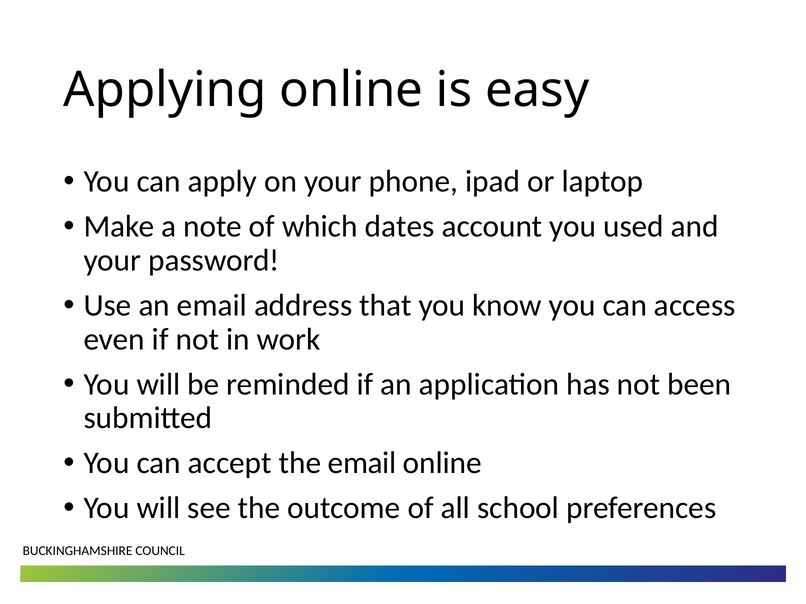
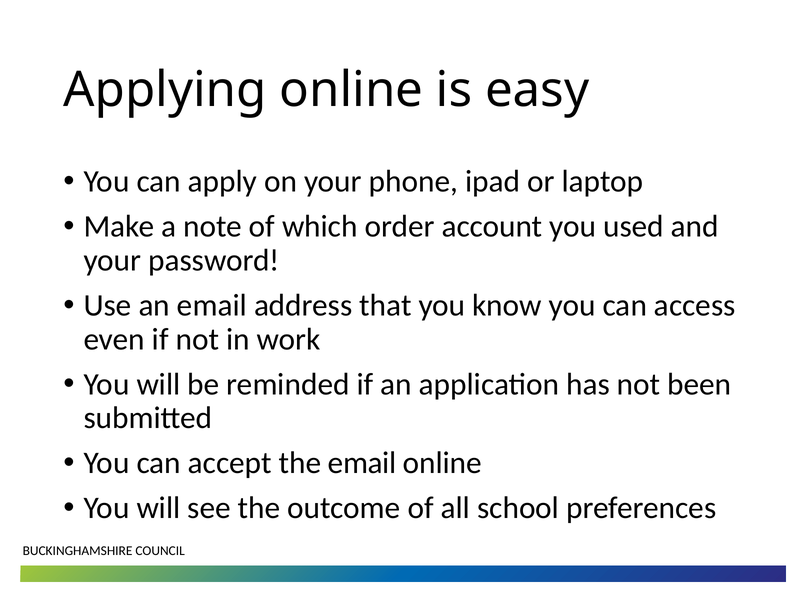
dates: dates -> order (400, 227)
